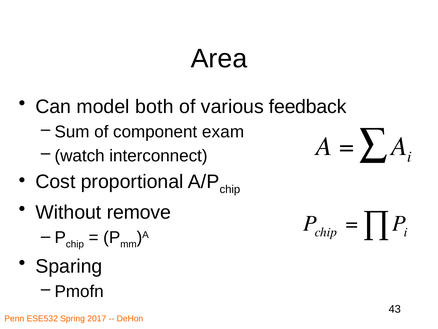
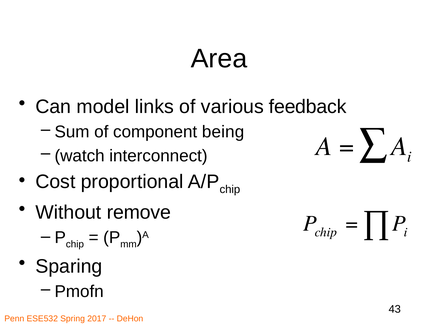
both: both -> links (154, 106)
exam: exam -> being (223, 132)
